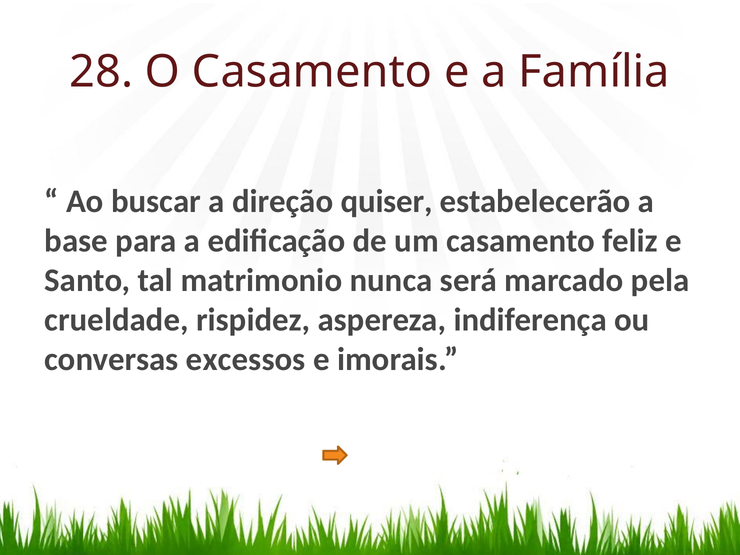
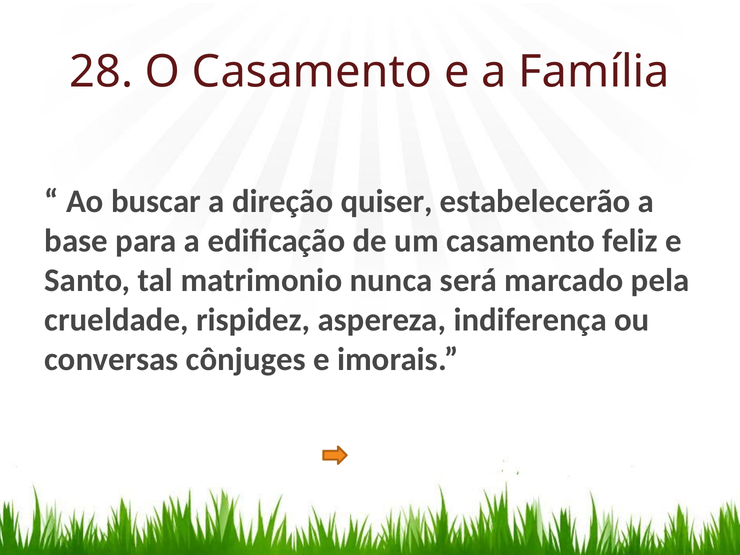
excessos: excessos -> cônjuges (246, 359)
